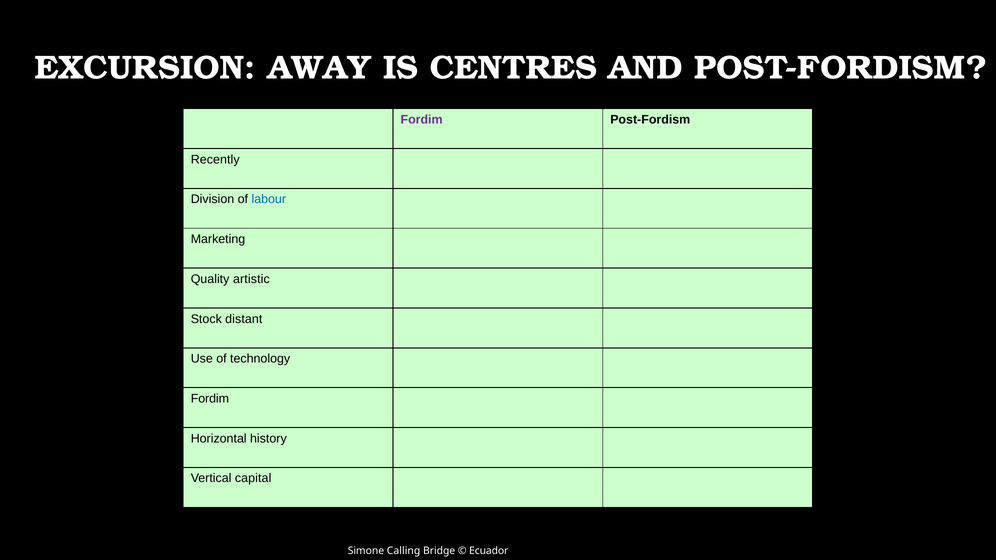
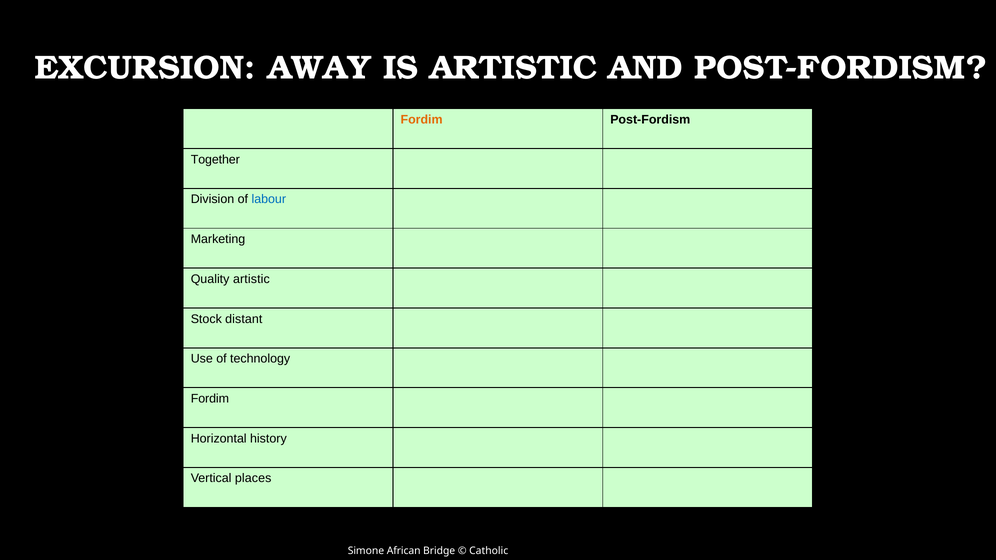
IS CENTRES: CENTRES -> ARTISTIC (513, 68)
Fordim colour: purple -> orange (422, 120)
Recently: Recently -> Together (215, 160)
capital: capital -> places (253, 479)
Calling: Calling -> African (404, 551)
Ecuador: Ecuador -> Catholic (489, 551)
